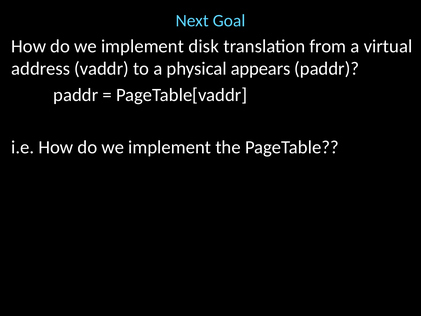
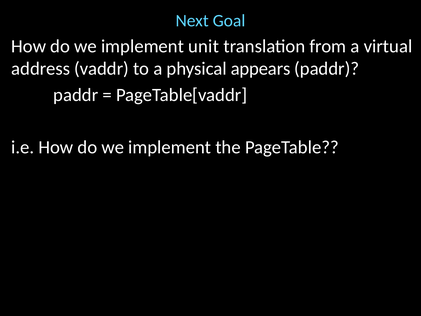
disk: disk -> unit (204, 46)
